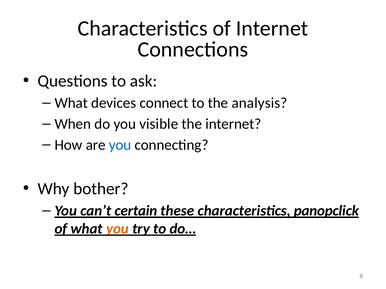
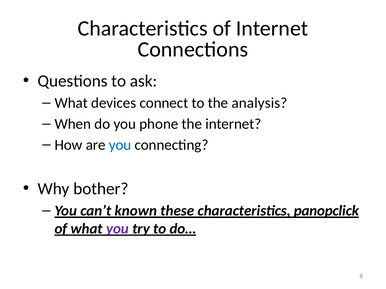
visible: visible -> phone (159, 124)
certain: certain -> known (136, 211)
you colour: orange -> purple (117, 229)
